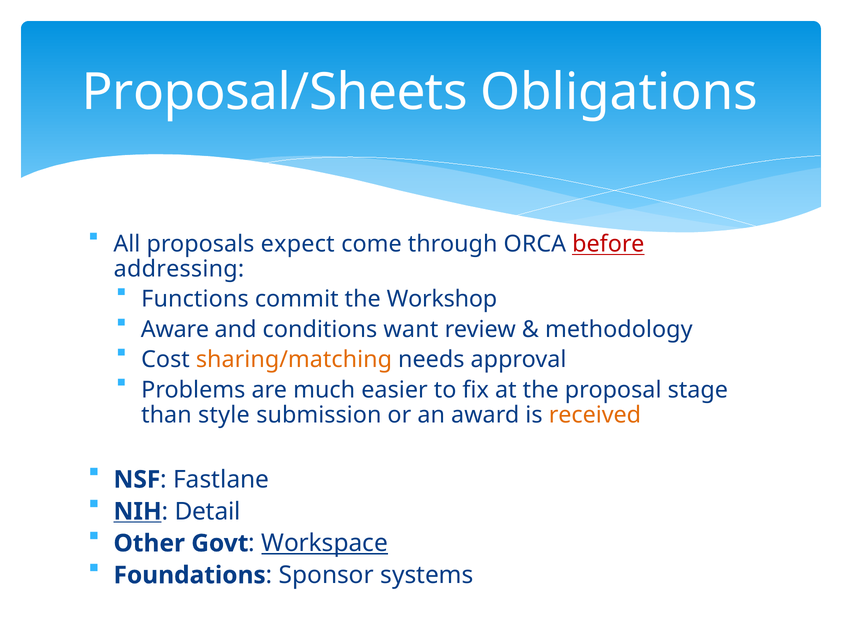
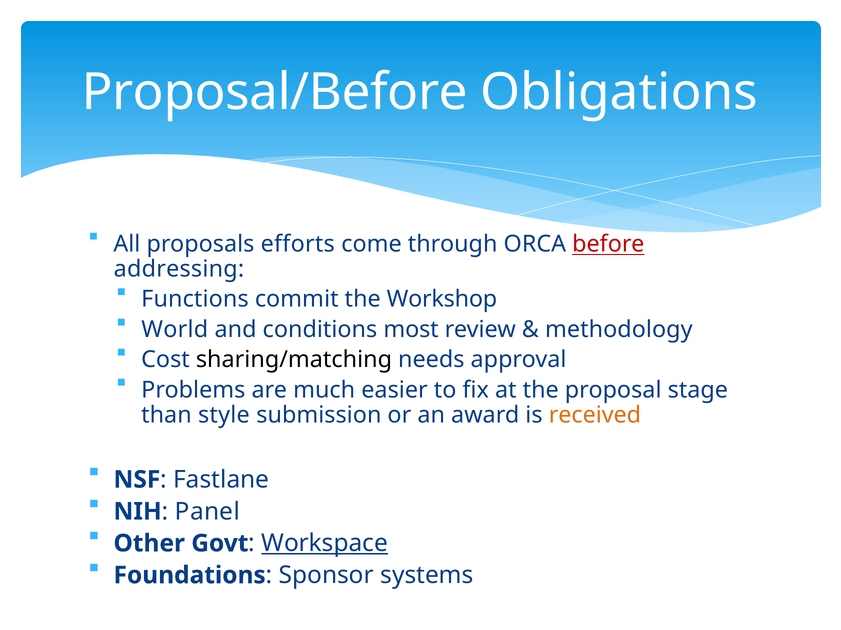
Proposal/Sheets: Proposal/Sheets -> Proposal/Before (275, 92)
expect: expect -> efforts (298, 244)
Aware: Aware -> World (175, 330)
want: want -> most (411, 330)
sharing/matching colour: orange -> black (294, 360)
NIH underline: present -> none (138, 512)
Detail: Detail -> Panel (207, 512)
